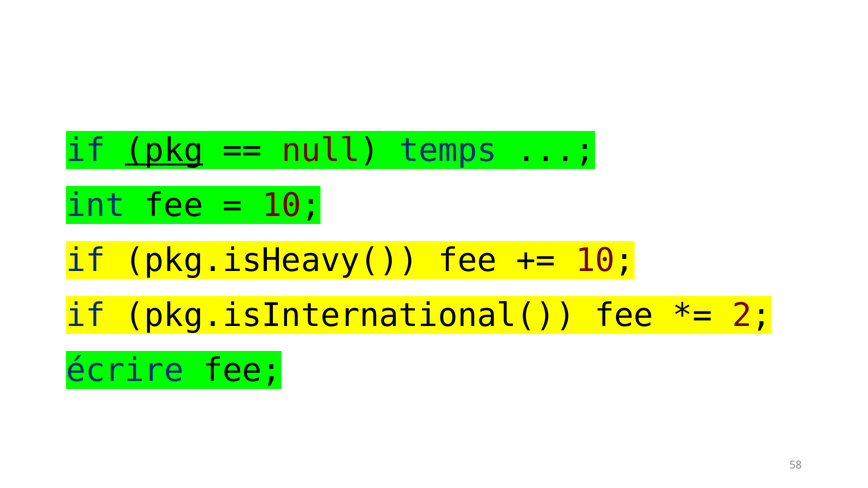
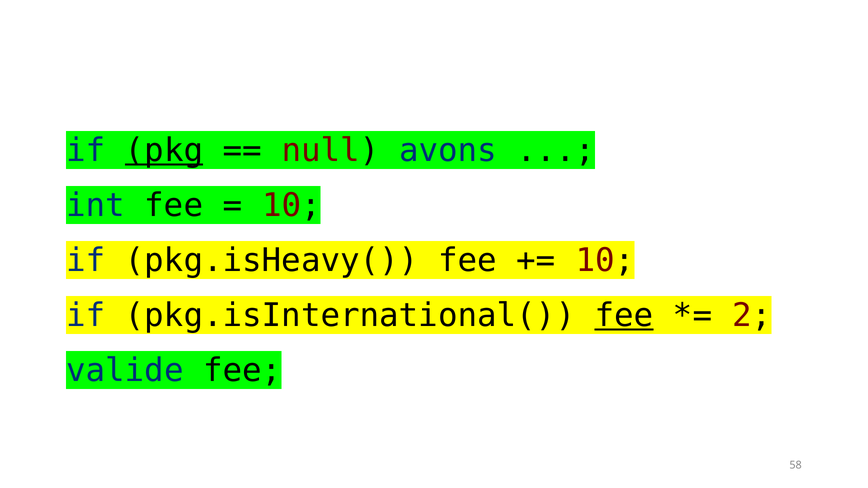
temps: temps -> avons (448, 151)
fee underline: none -> present (624, 316)
écrire: écrire -> valide (125, 371)
